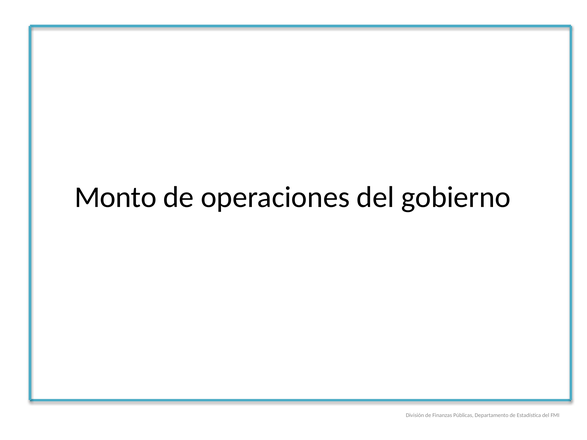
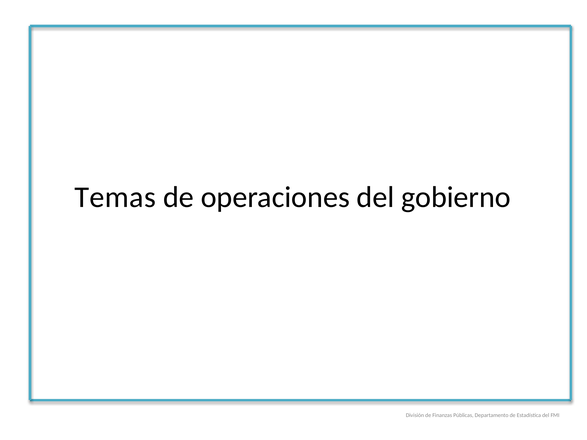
Monto: Monto -> Temas (115, 197)
